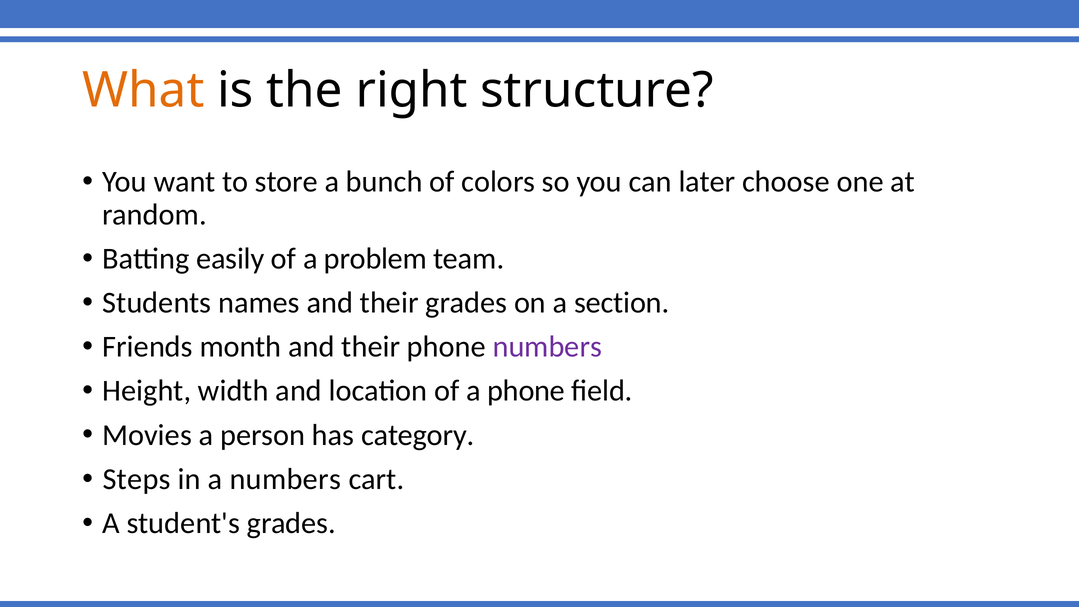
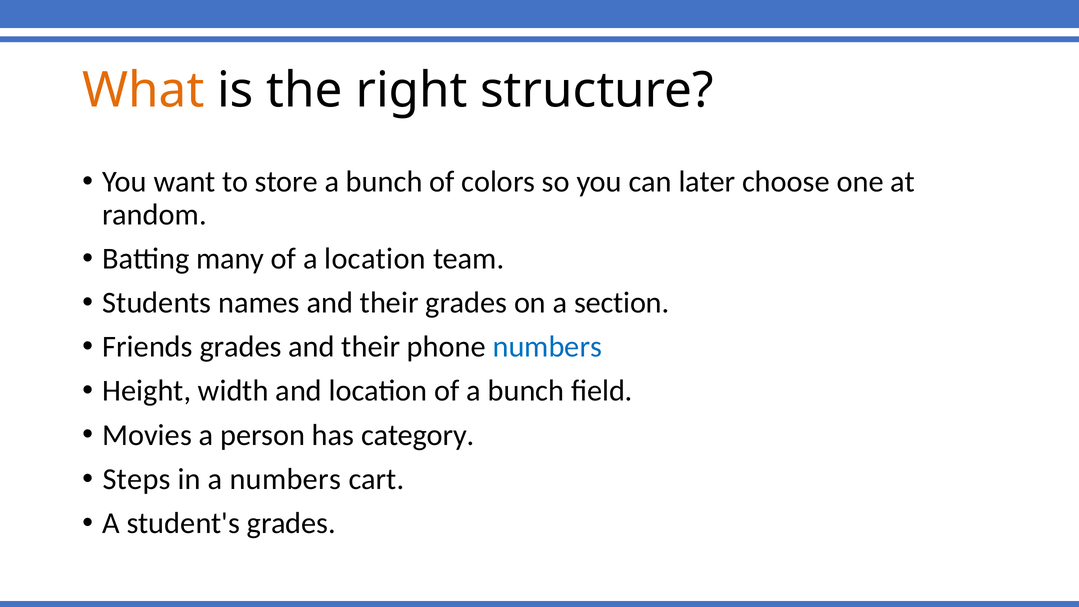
easily: easily -> many (230, 259)
a problem: problem -> location (375, 259)
Friends month: month -> grades (240, 347)
numbers colour: purple -> blue (547, 347)
of a phone: phone -> bunch (526, 391)
